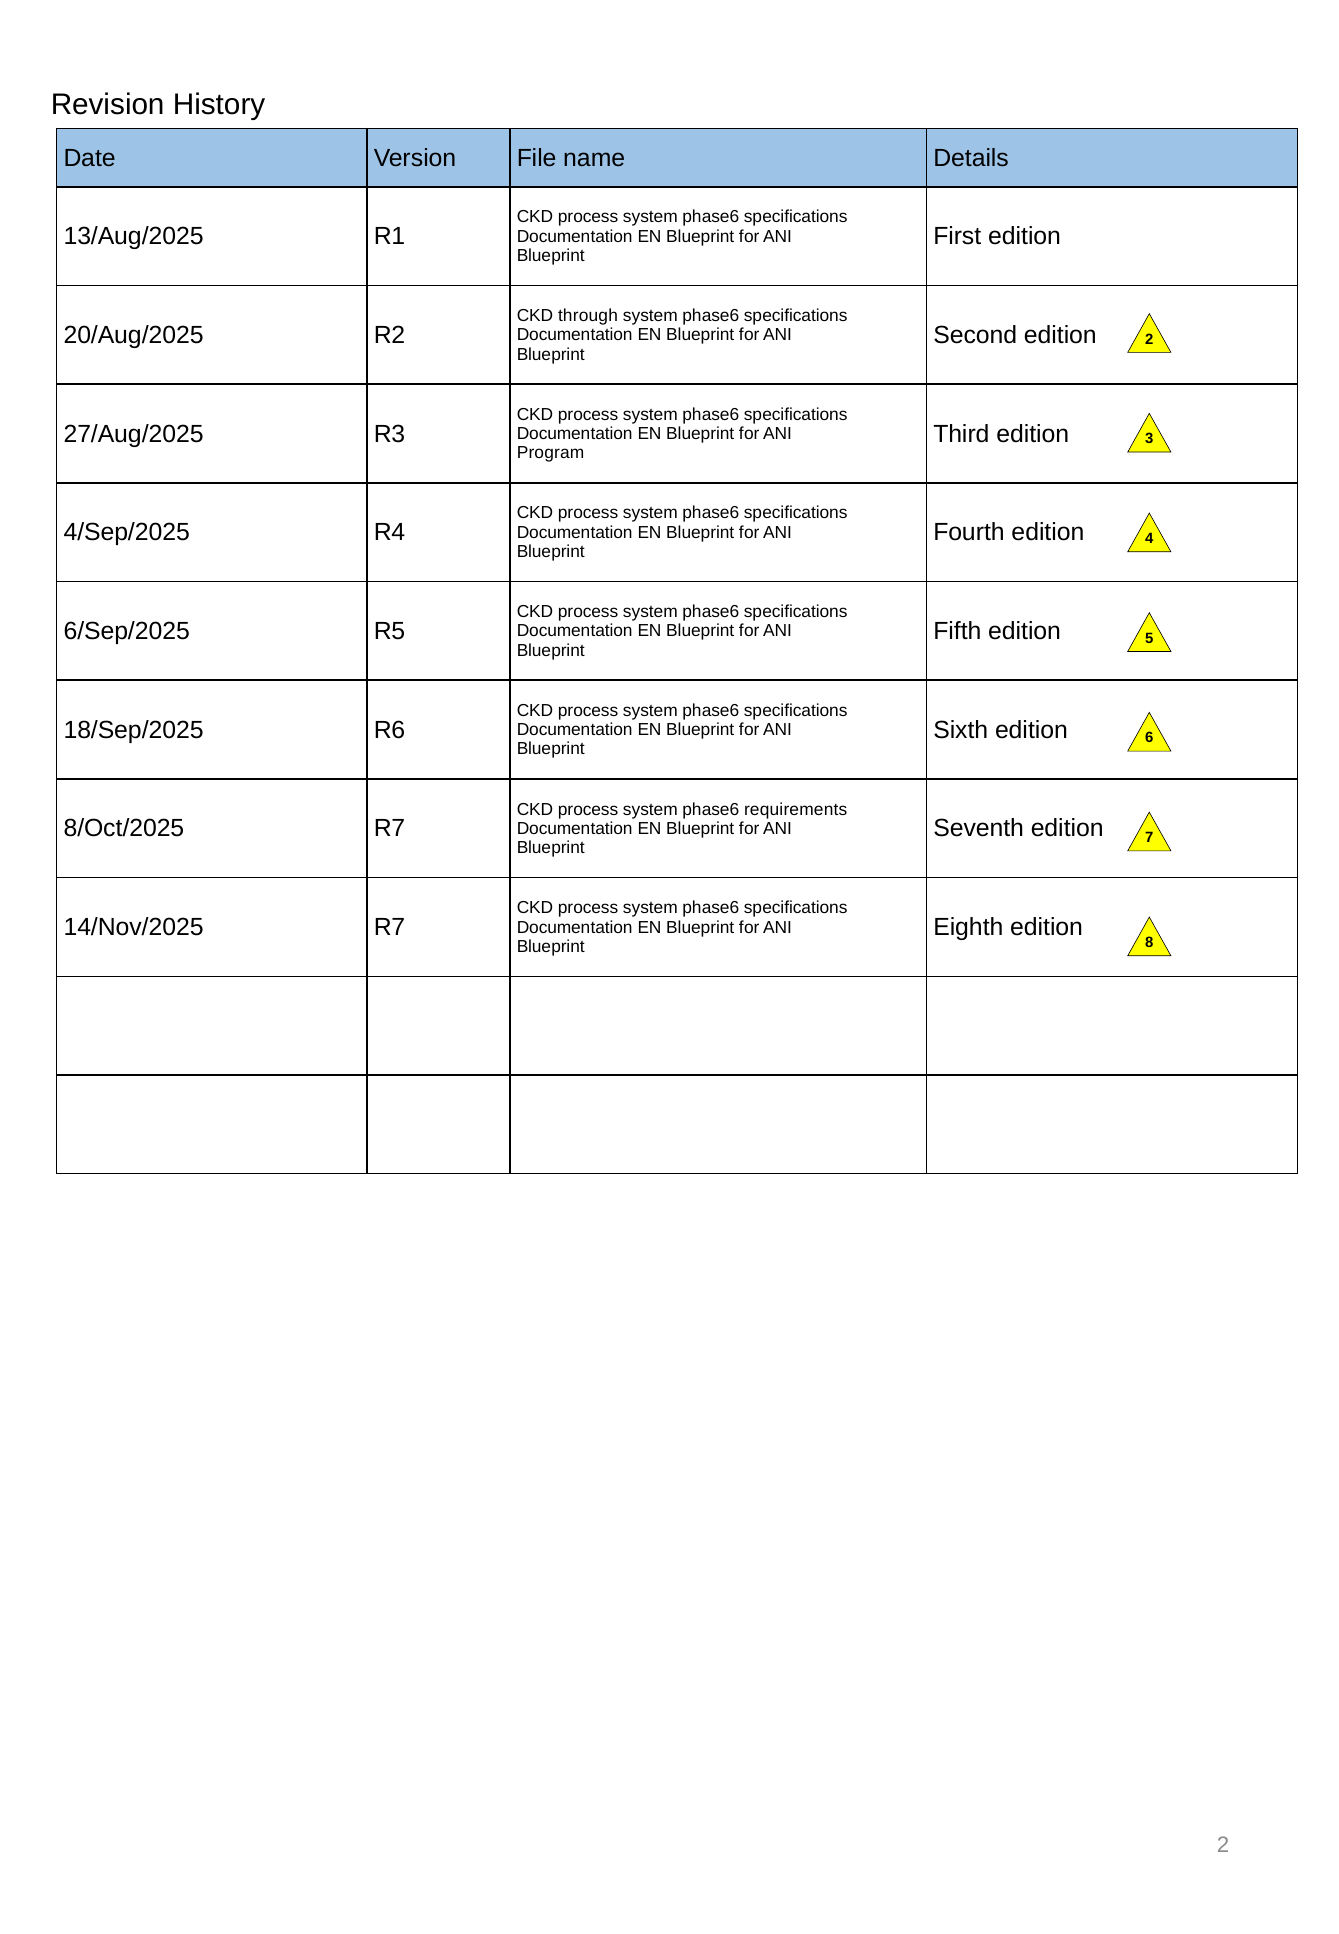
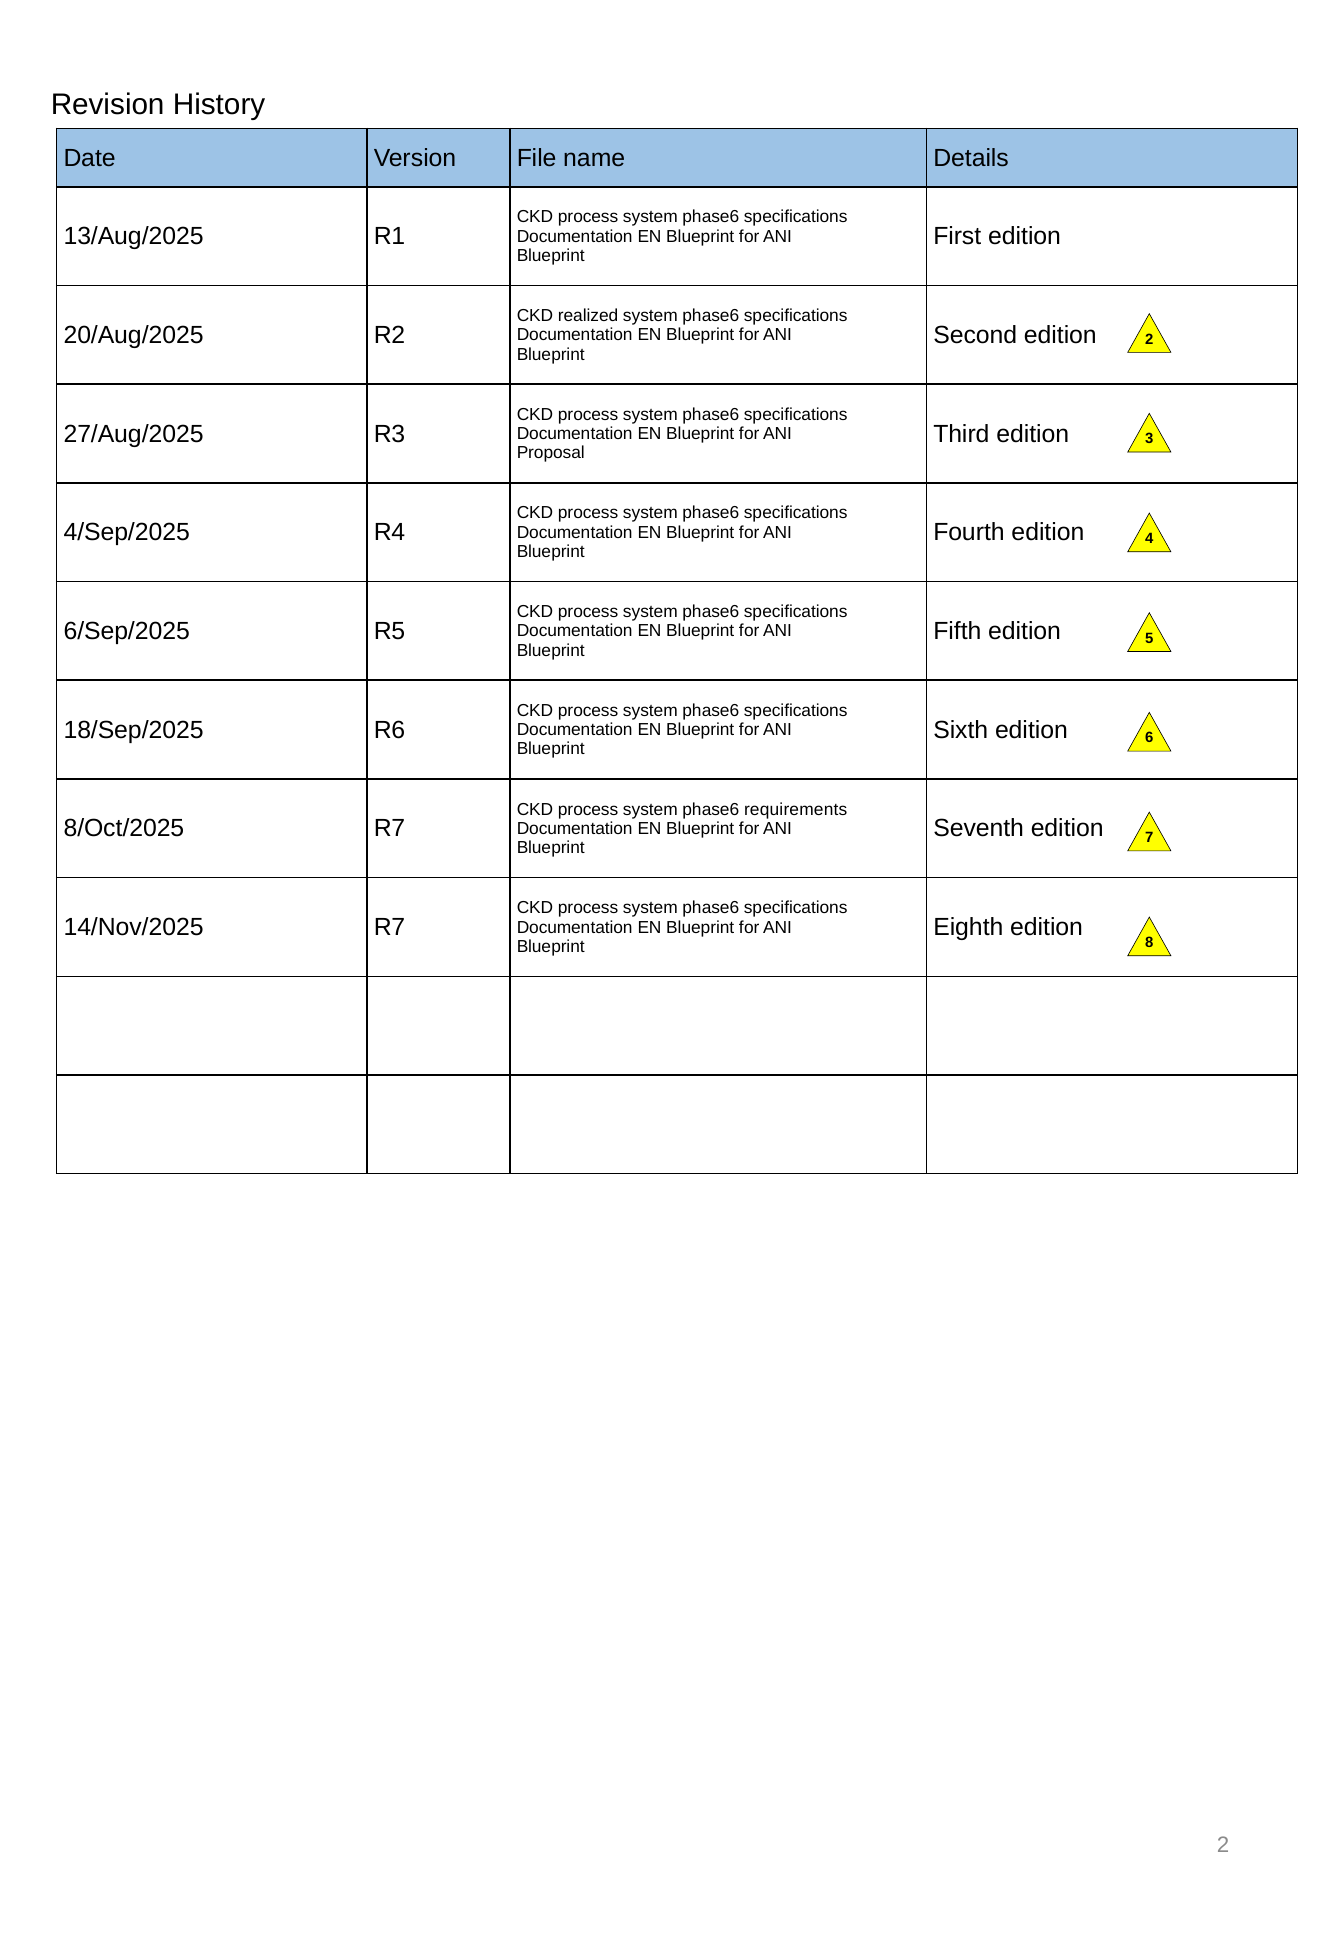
through: through -> realized (588, 316)
Program: Program -> Proposal (551, 453)
